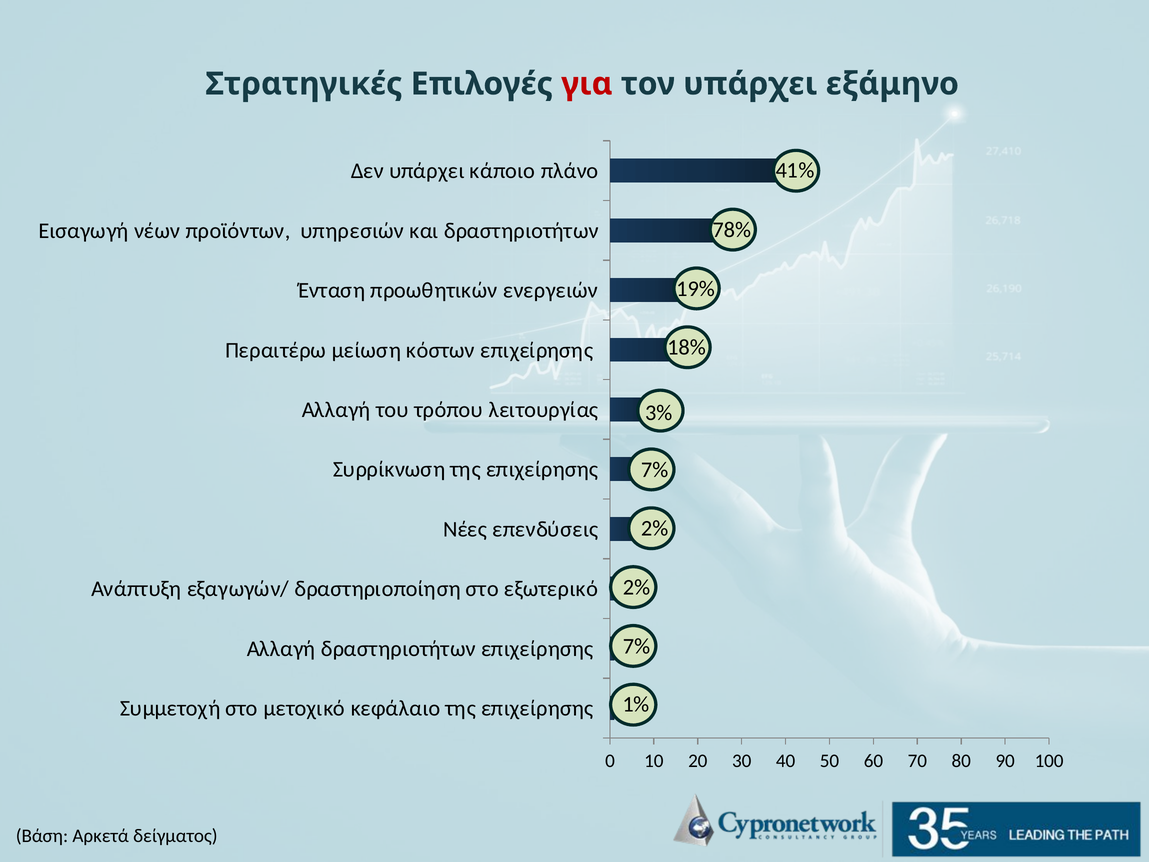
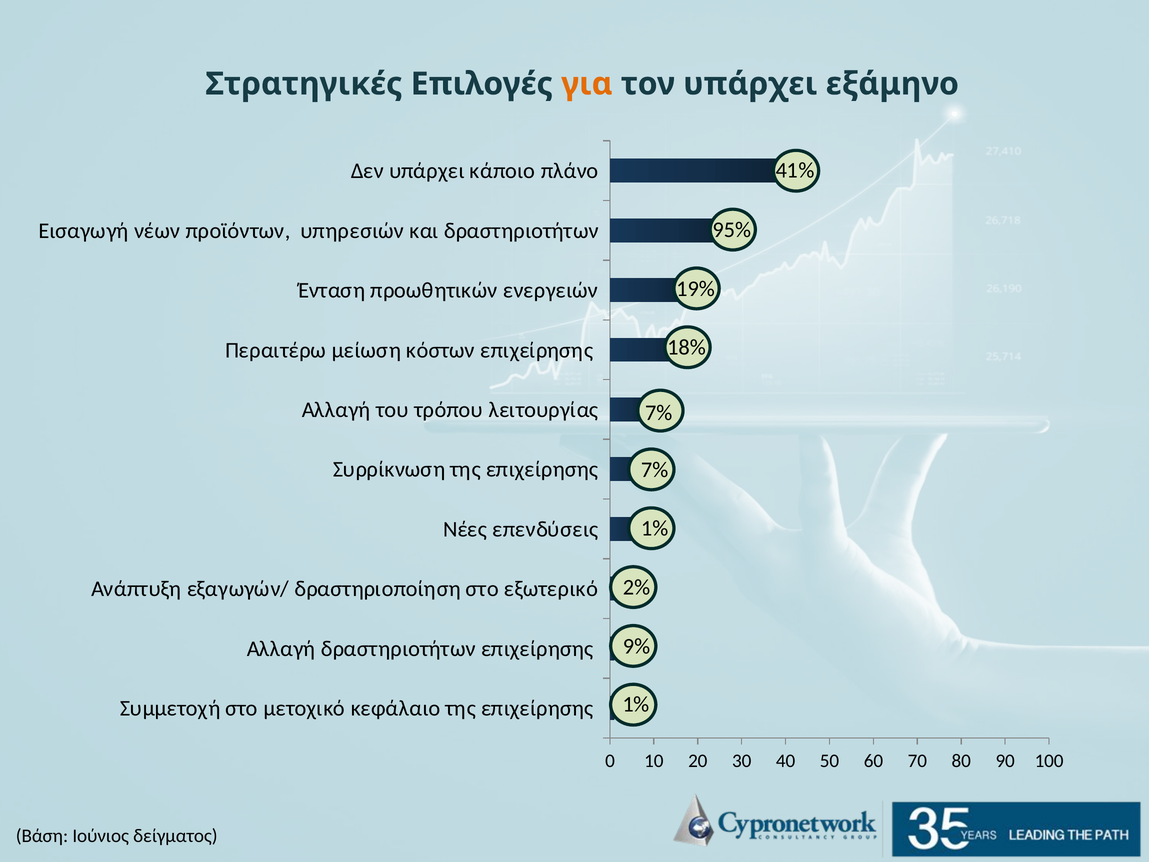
για colour: red -> orange (587, 84)
78%: 78% -> 95% (732, 230)
3%: 3% -> 7% (659, 413)
2%: 2% -> 1% (655, 528)
7%: 7% -> 9% (636, 646)
Αρκετά: Αρκετά -> Ιούνιος (101, 836)
